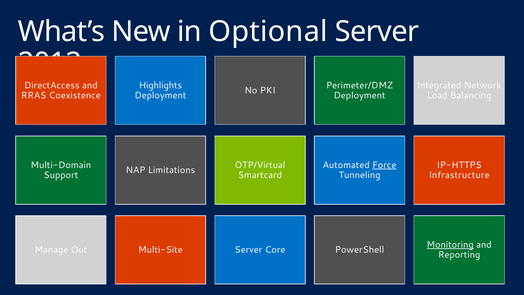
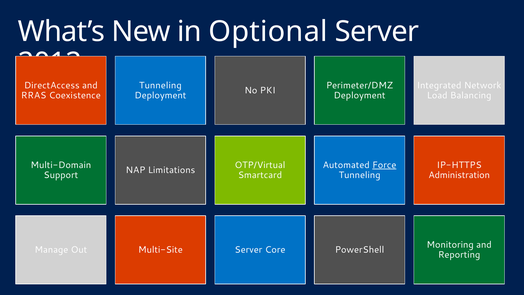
Highlights: Highlights -> Tunneling (160, 85)
Infrastructure: Infrastructure -> Administration (459, 175)
Monitoring underline: present -> none (450, 245)
